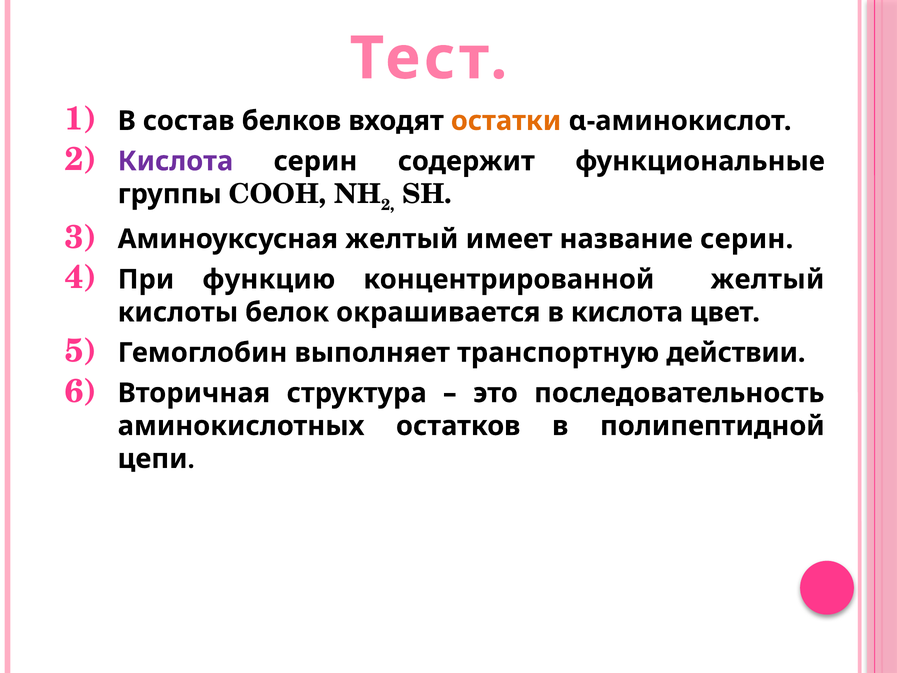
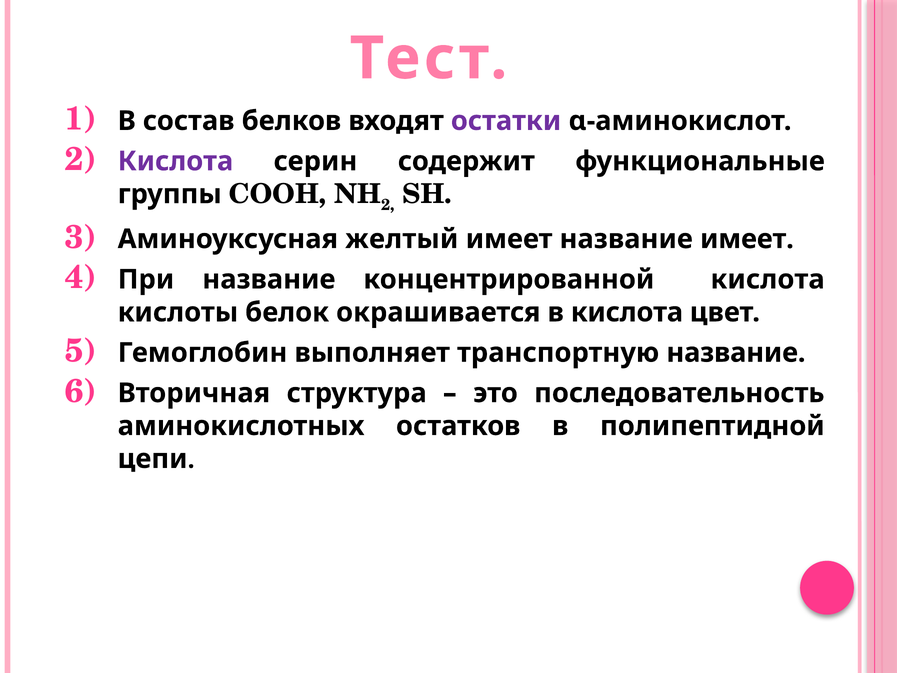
остатки colour: orange -> purple (506, 121)
название серин: серин -> имеет (747, 239)
При функцию: функцию -> название (269, 279)
концентрированной желтый: желтый -> кислота (768, 279)
транспортную действии: действии -> название (736, 353)
